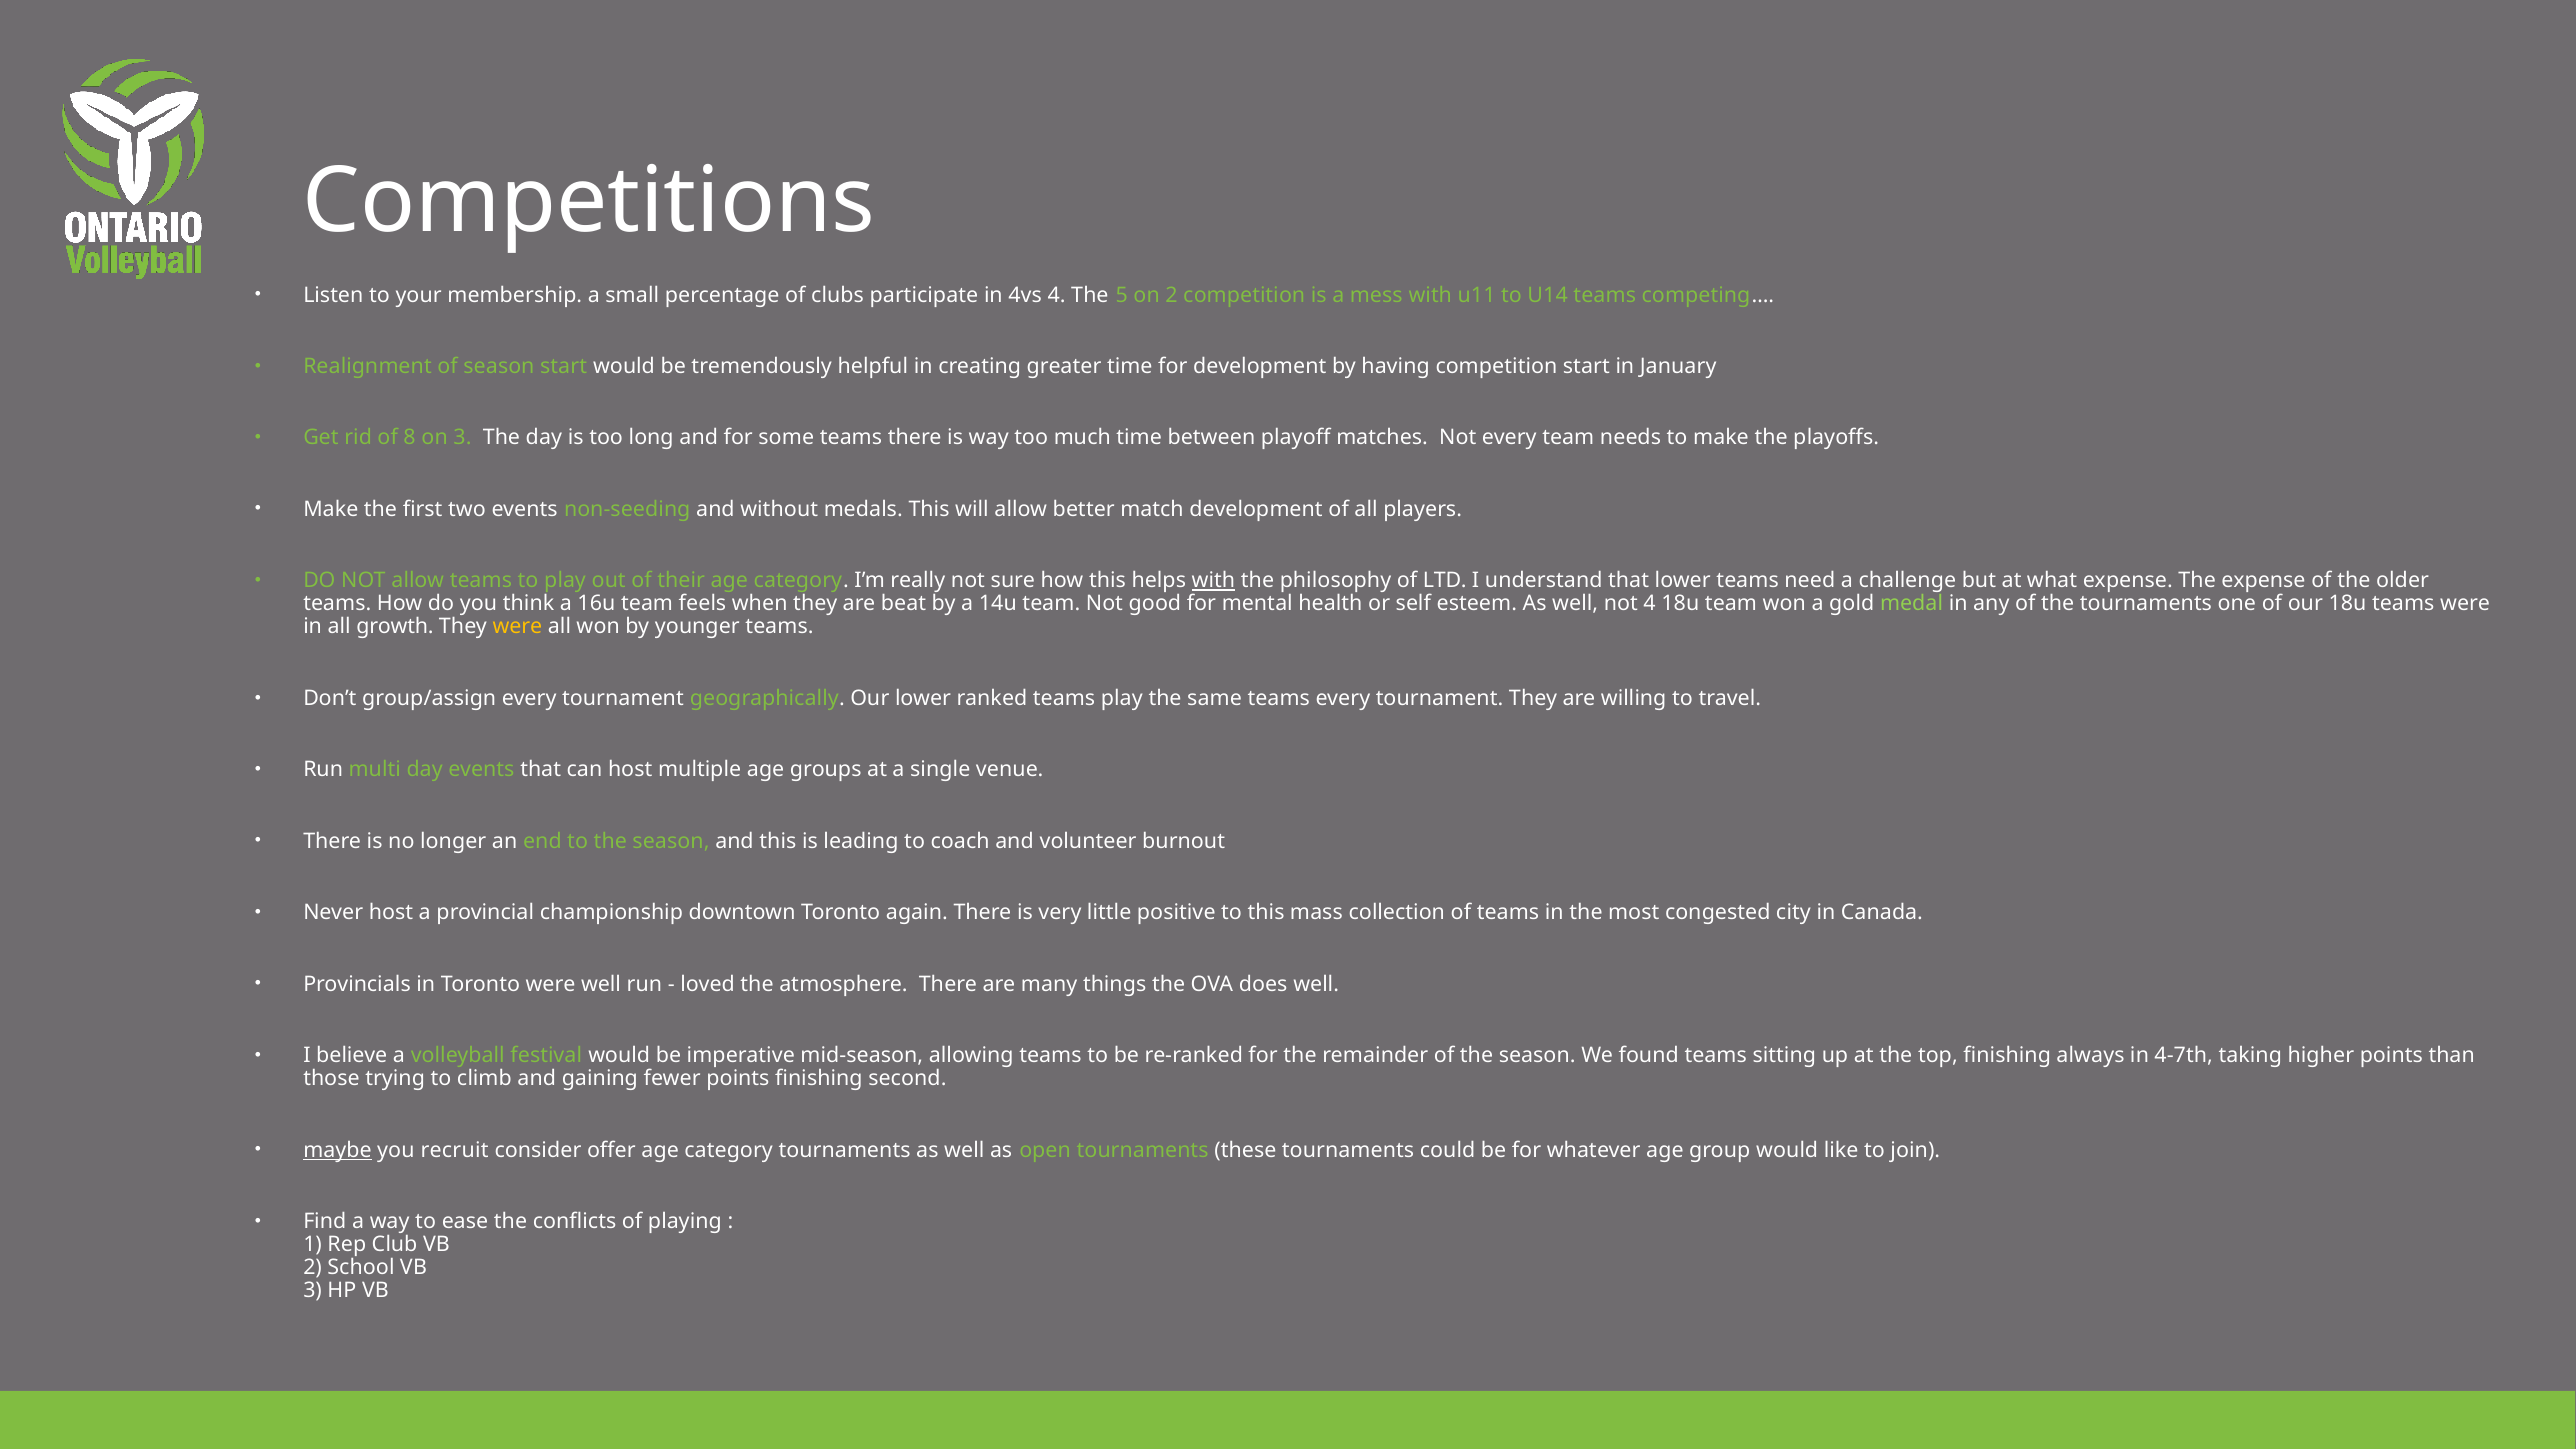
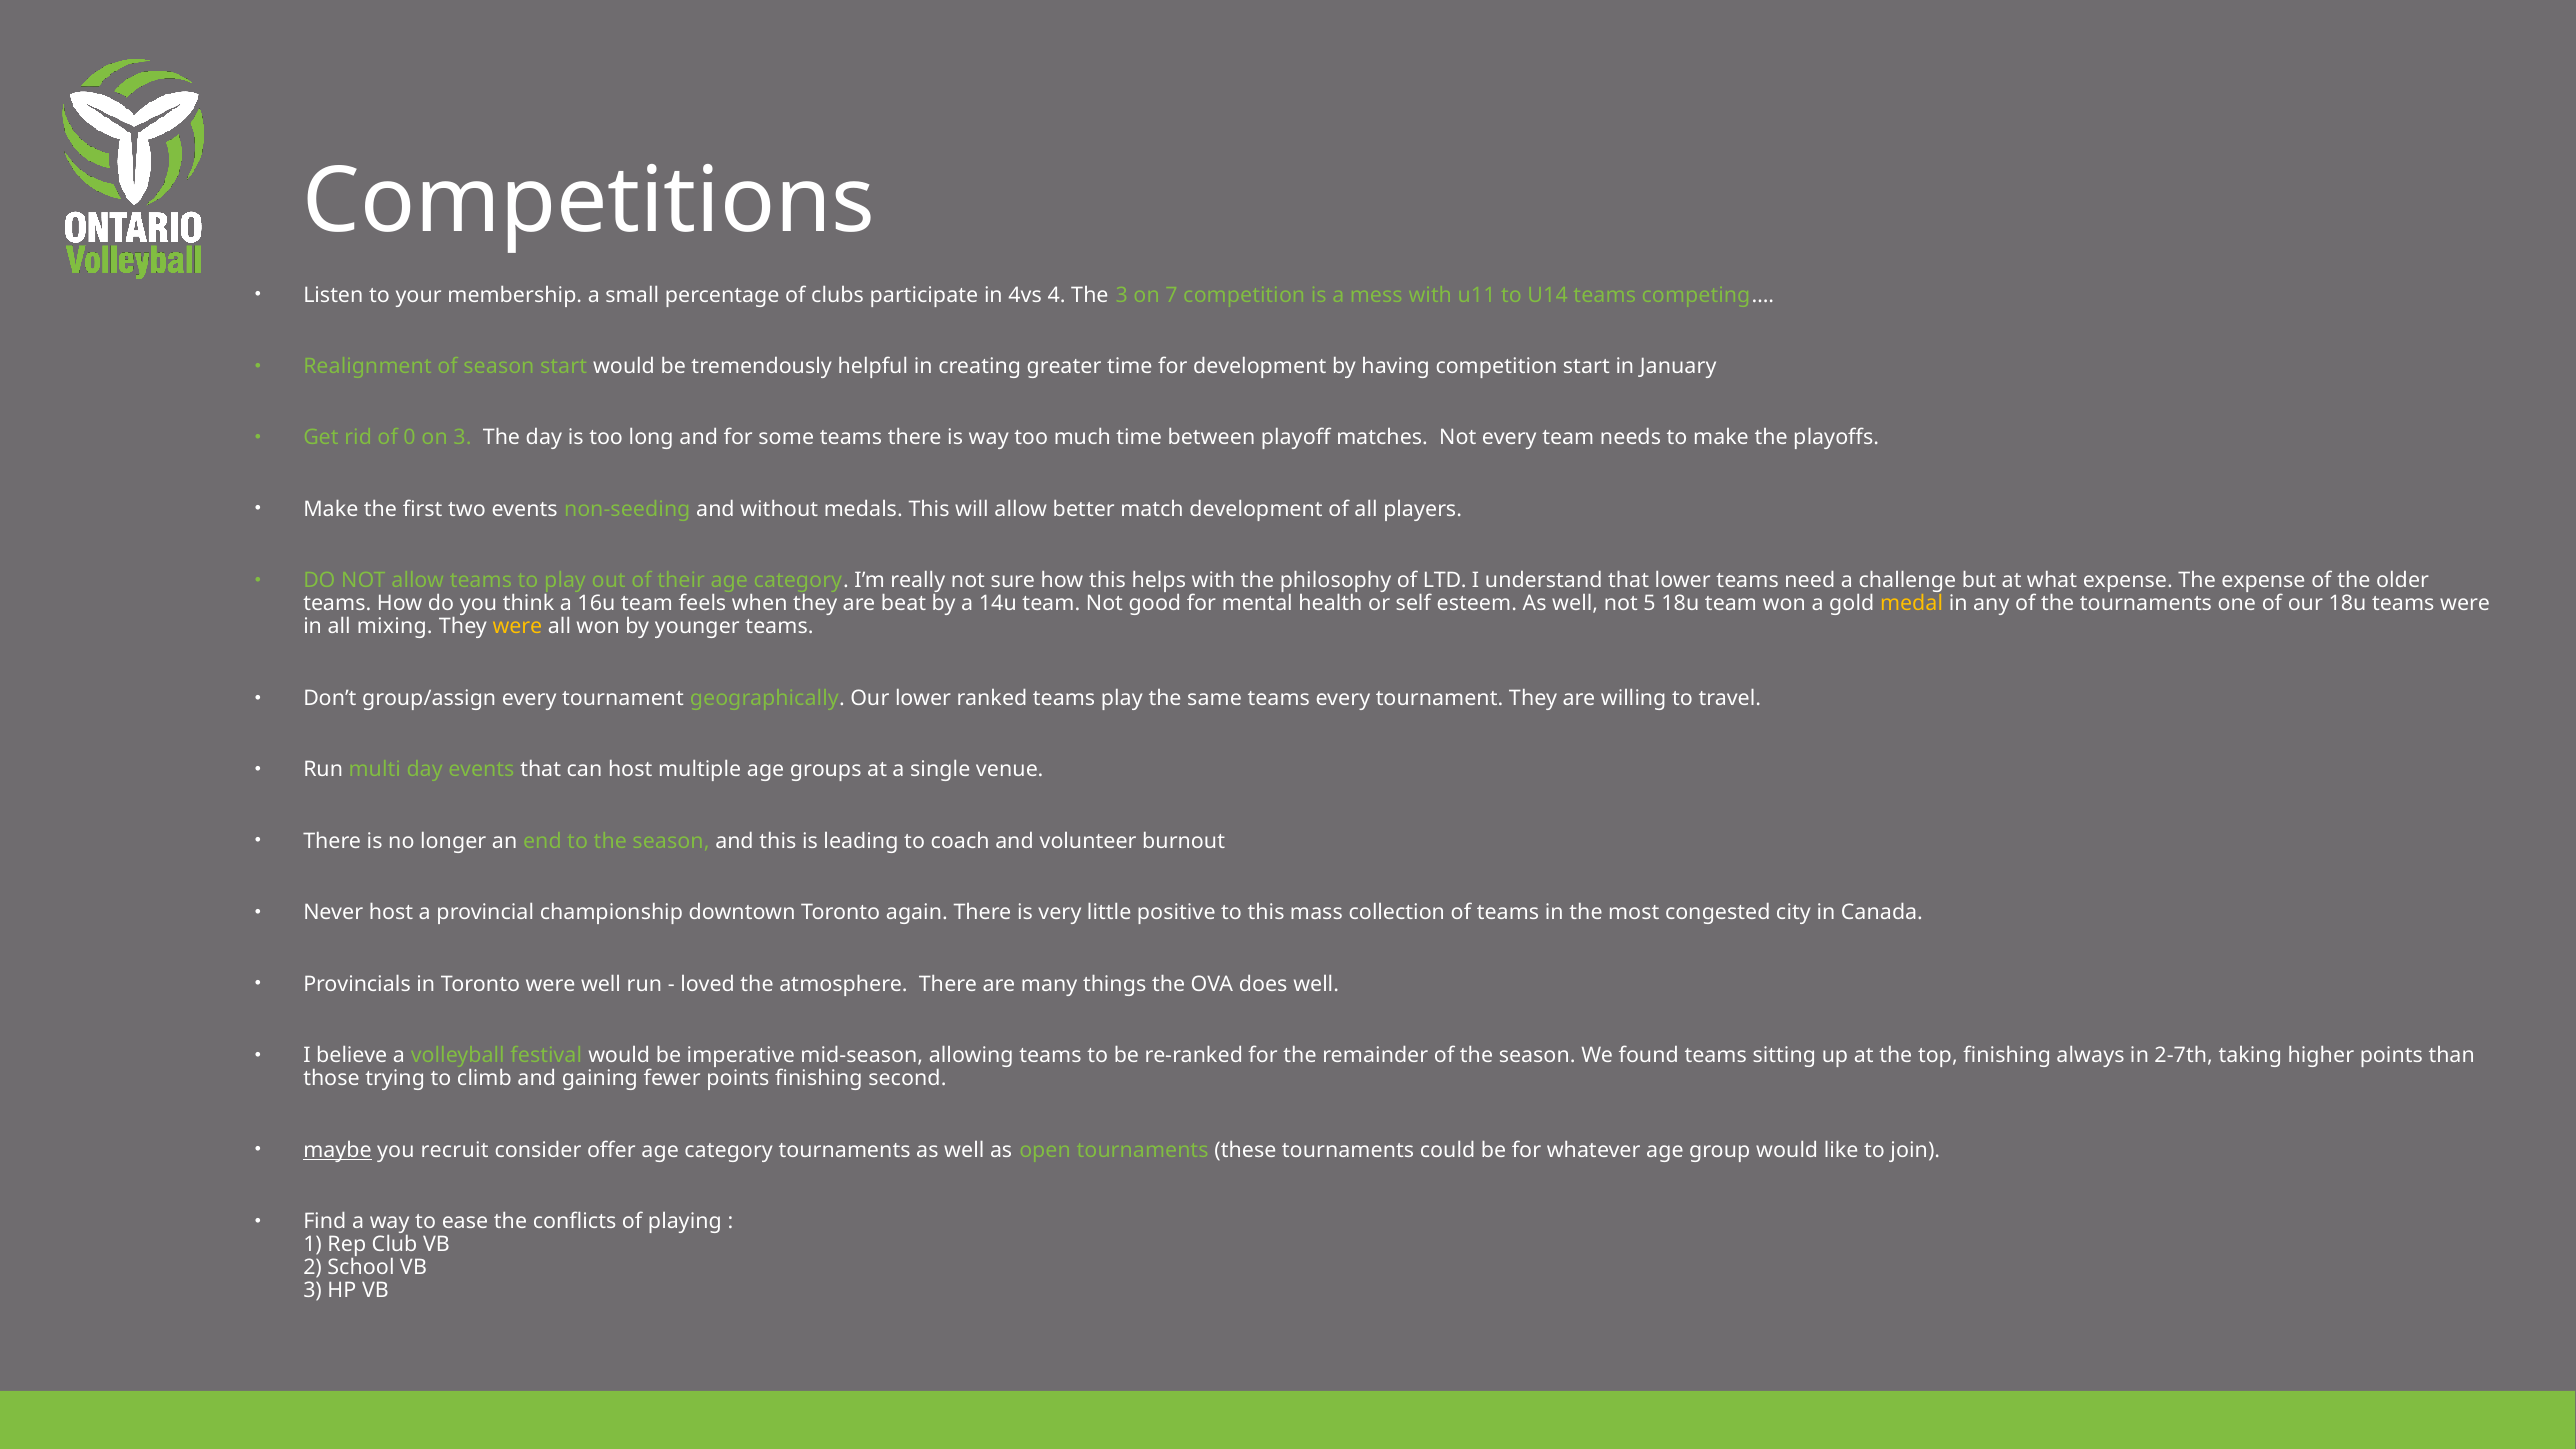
The 5: 5 -> 3 (1122, 295)
on 2: 2 -> 7 (1172, 295)
8: 8 -> 0 (410, 438)
with underline: present -> none (1213, 581)
not 4: 4 -> 5 (1650, 604)
medal colour: light green -> yellow (1912, 604)
growth: growth -> mixing (395, 627)
4-7th: 4-7th -> 2-7th (2184, 1055)
